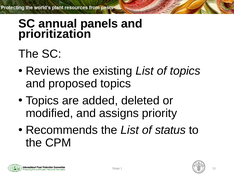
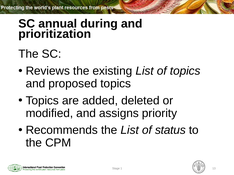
panels: panels -> during (99, 24)
